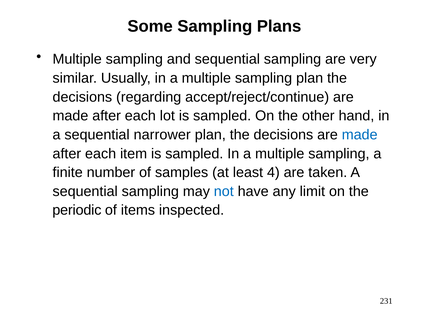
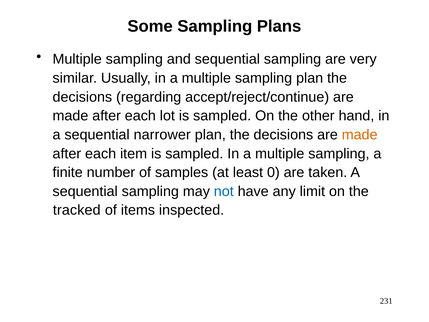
made colour: blue -> orange (360, 135)
4: 4 -> 0 (273, 172)
periodic: periodic -> tracked (77, 210)
